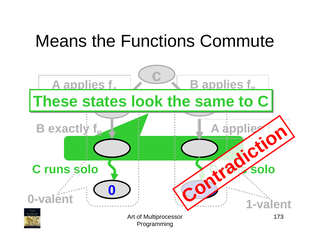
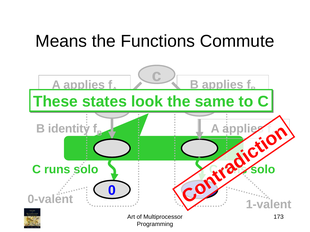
exactly: exactly -> identity (69, 129)
